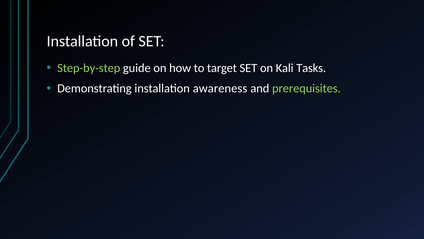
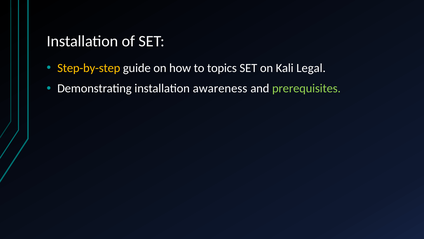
Step-by-step colour: light green -> yellow (89, 68)
target: target -> topics (222, 68)
Tasks: Tasks -> Legal (311, 68)
